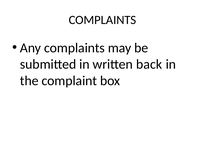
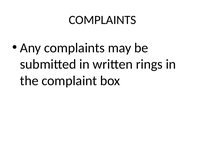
back: back -> rings (149, 64)
